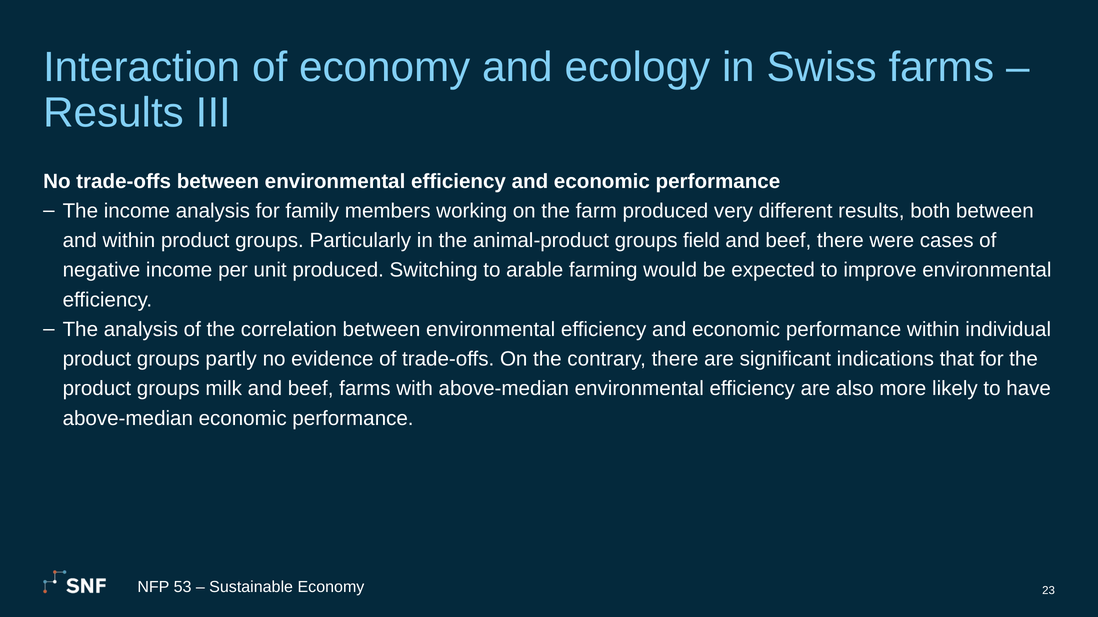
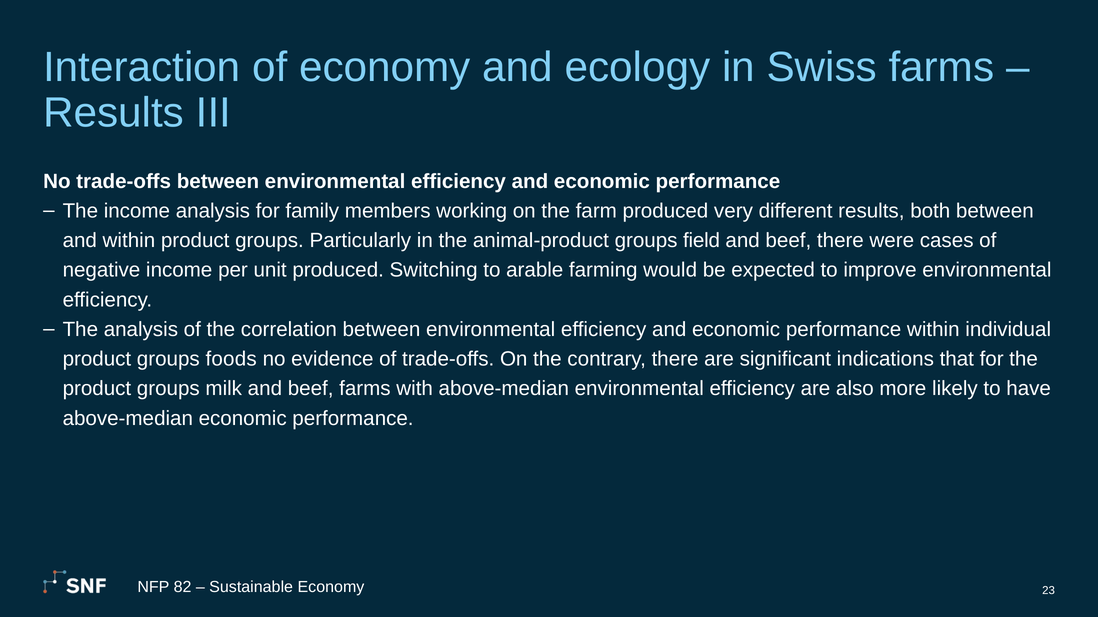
partly: partly -> foods (231, 359)
53: 53 -> 82 (183, 588)
